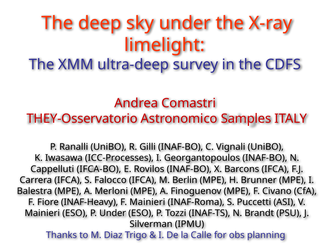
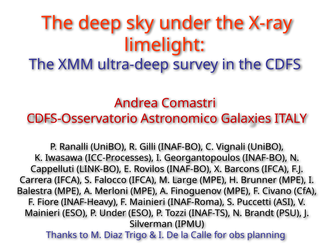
THEY-Osservatorio: THEY-Osservatorio -> CDFS-Osservatorio (82, 119)
Samples: Samples -> Galaxies (246, 119)
IFCA-BO: IFCA-BO -> LINK-BO (99, 169)
Berlin: Berlin -> Large (185, 180)
